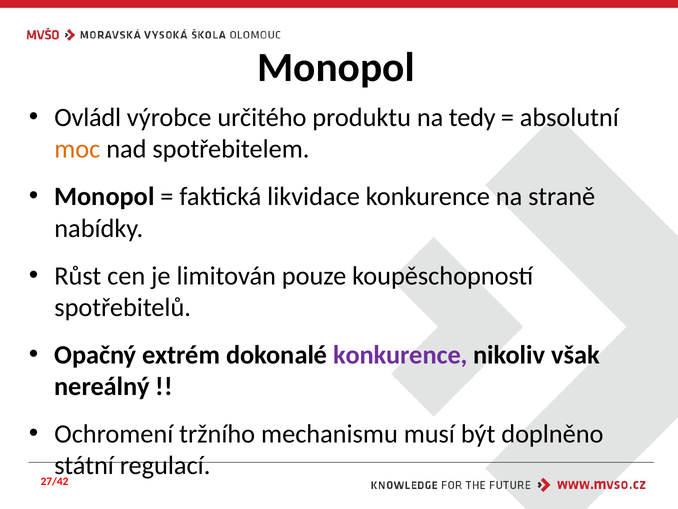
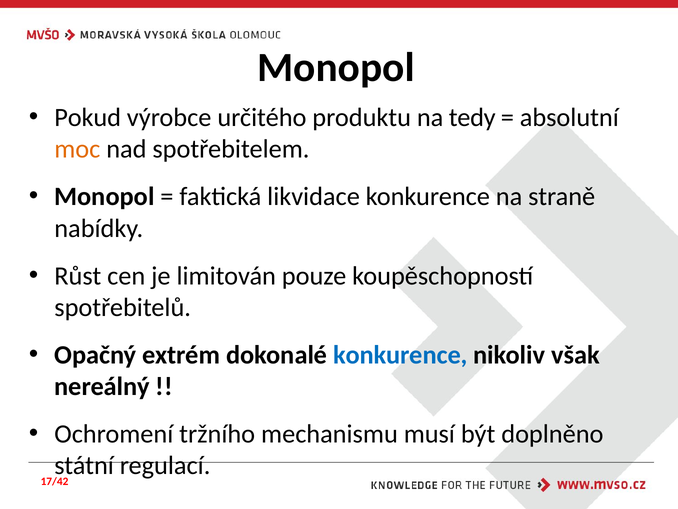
Ovládl: Ovládl -> Pokud (88, 117)
konkurence colour: purple -> blue (400, 355)
27/42: 27/42 -> 17/42 (55, 481)
